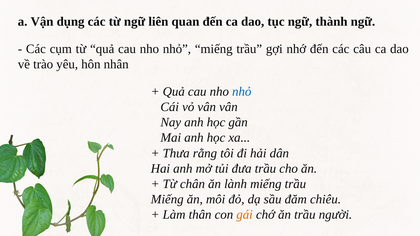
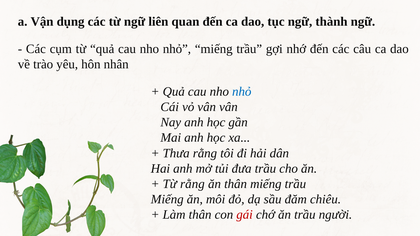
Từ chân: chân -> rằng (192, 184)
ăn lành: lành -> thân (236, 184)
gái colour: orange -> red (245, 215)
